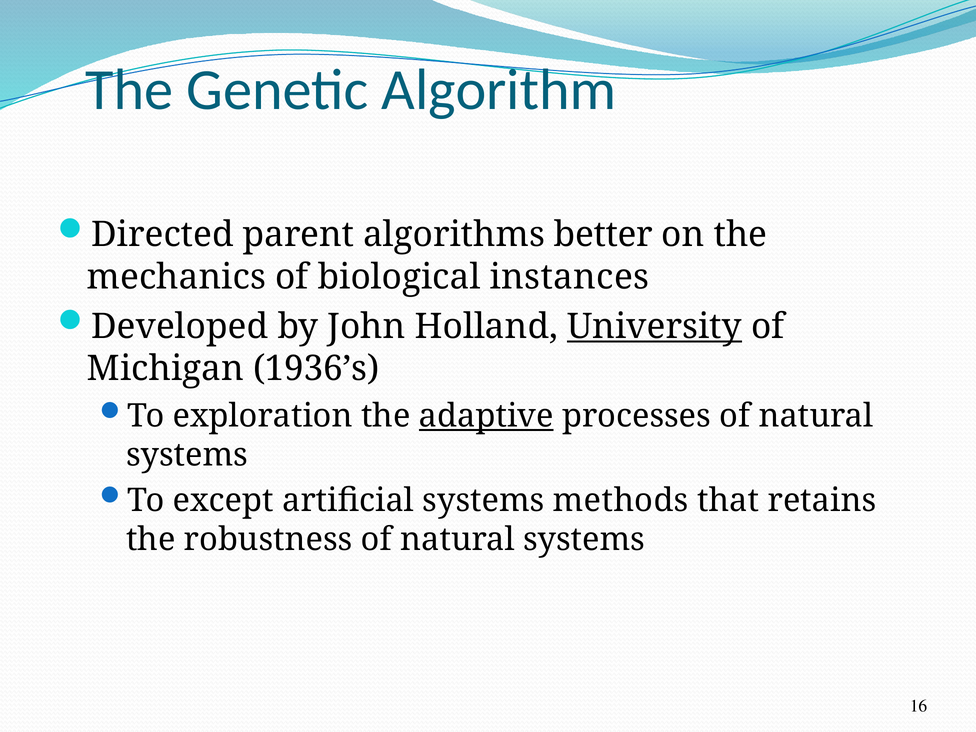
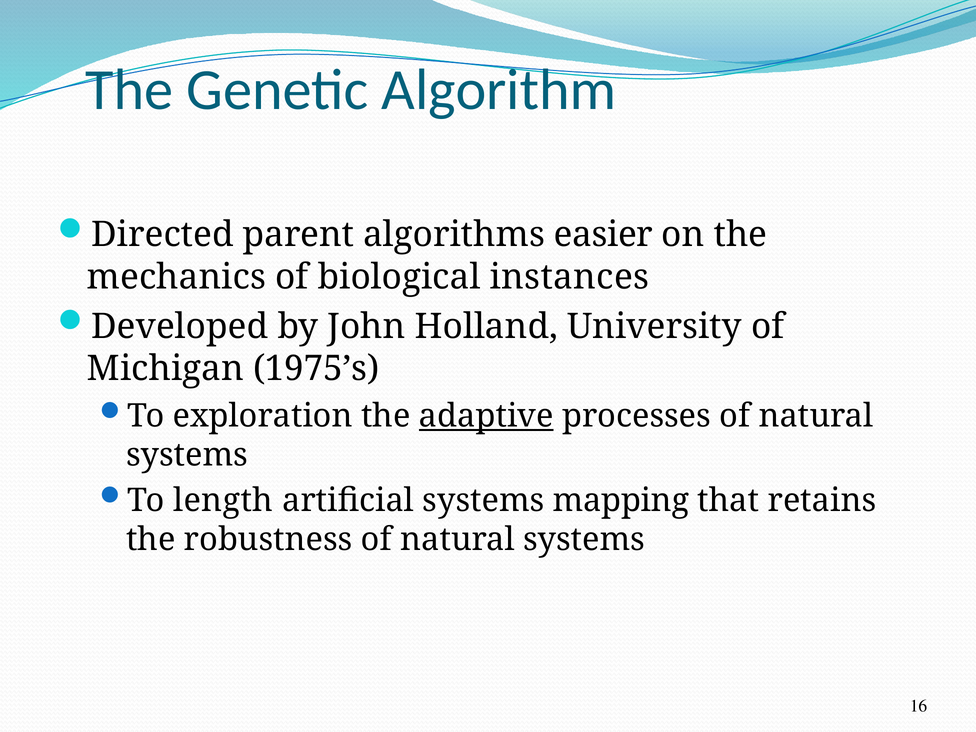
better: better -> easier (603, 235)
University underline: present -> none (654, 326)
1936’s: 1936’s -> 1975’s (316, 369)
except: except -> length (223, 500)
methods: methods -> mapping (621, 500)
